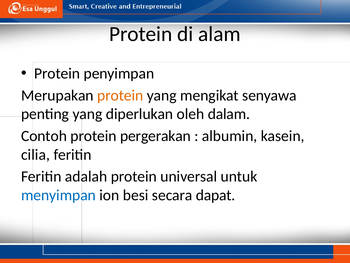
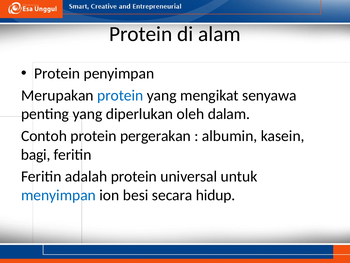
protein colour: orange -> blue (120, 95)
cilia: cilia -> bagi (36, 154)
dapat: dapat -> hidup (216, 195)
